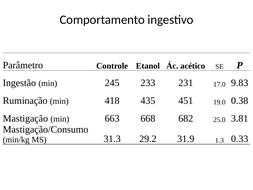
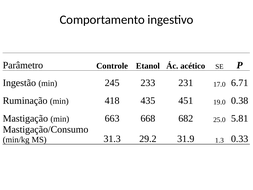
9.83: 9.83 -> 6.71 (240, 83)
3.81: 3.81 -> 5.81 (240, 118)
